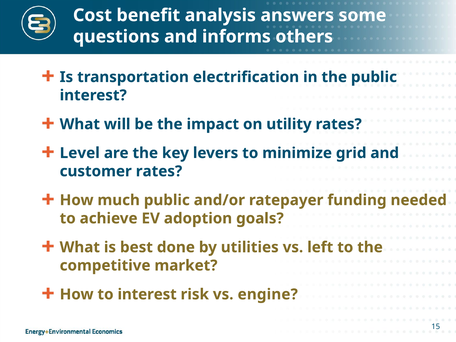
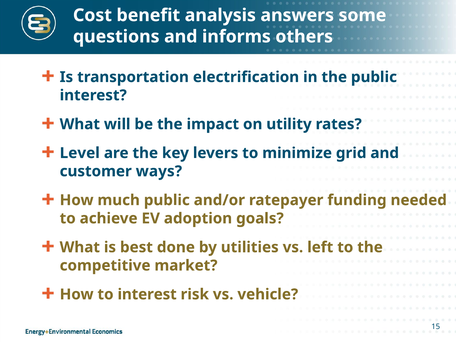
customer rates: rates -> ways (159, 171)
engine: engine -> vehicle (268, 294)
